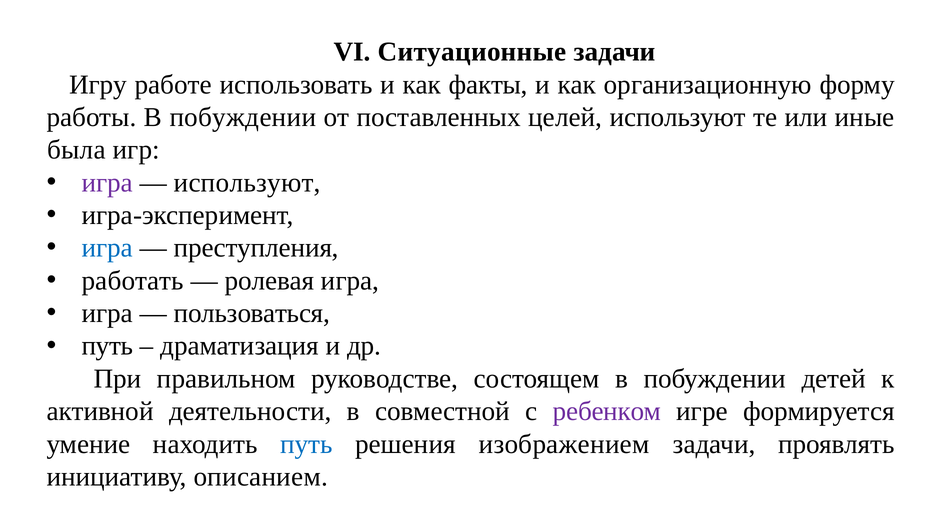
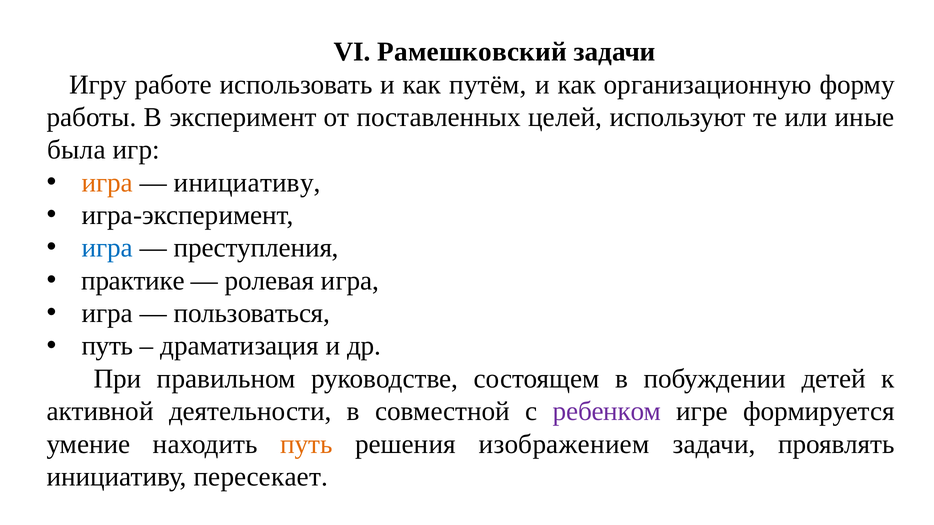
Ситуационные: Ситуационные -> Рамешковский (472, 52)
факты: факты -> путём (488, 85)
работы В побуждении: побуждении -> эксперимент (243, 117)
игра colour: purple -> orange (107, 183)
используют: используют -> инициативу (247, 183)
работать: работать -> практике (133, 281)
путь colour: blue -> orange (307, 444)
описанием: описанием -> пересекает (261, 477)
